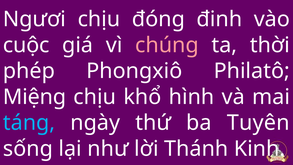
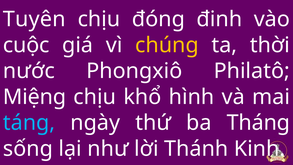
Ngươi: Ngươi -> Tuyên (34, 19)
chúng colour: pink -> yellow (167, 45)
phép: phép -> nước (29, 71)
Tuyên: Tuyên -> Tháng (258, 123)
